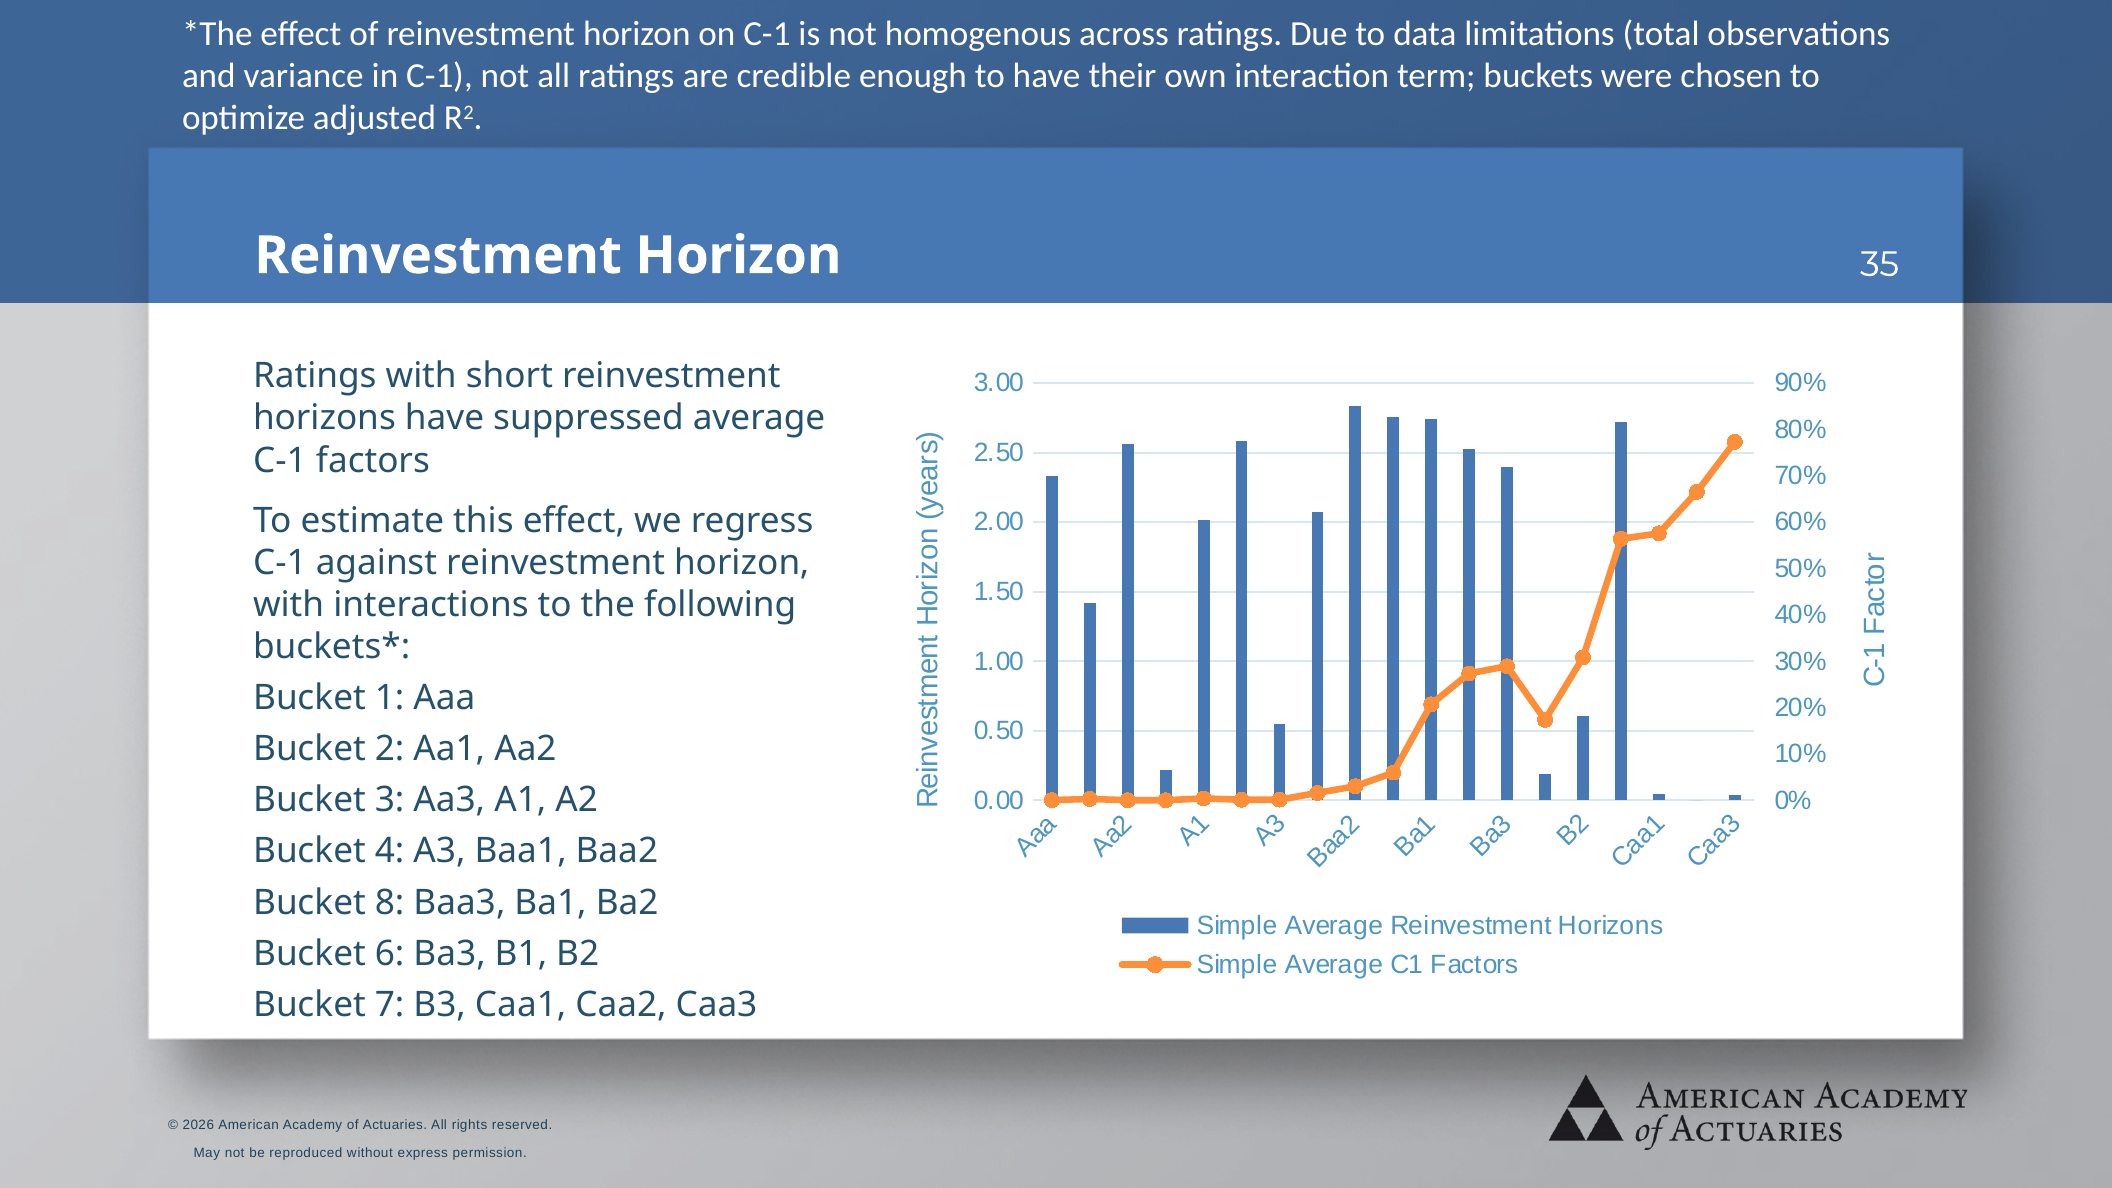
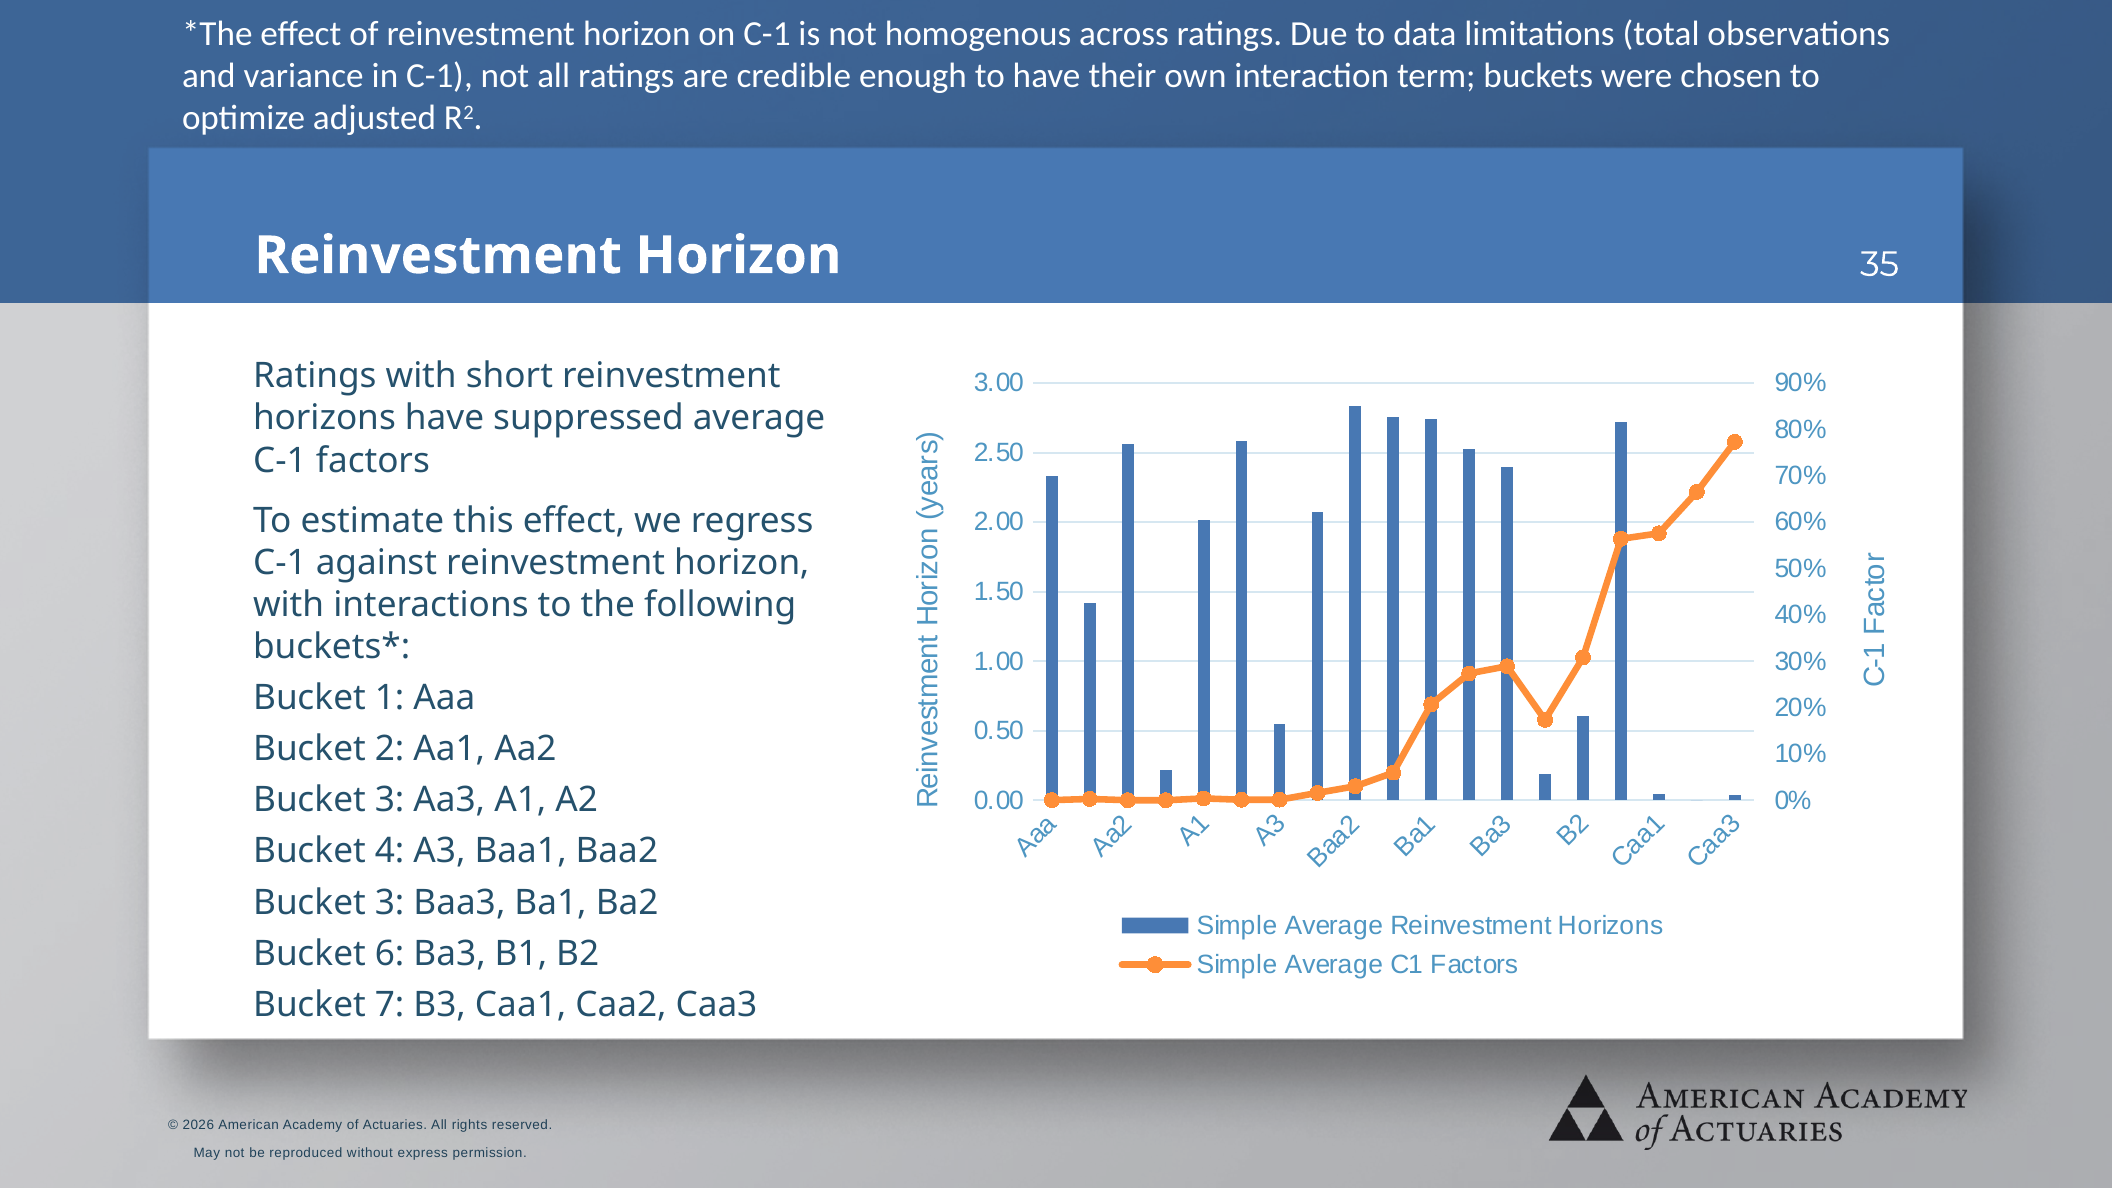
8: 8 -> 3 (390, 902)
